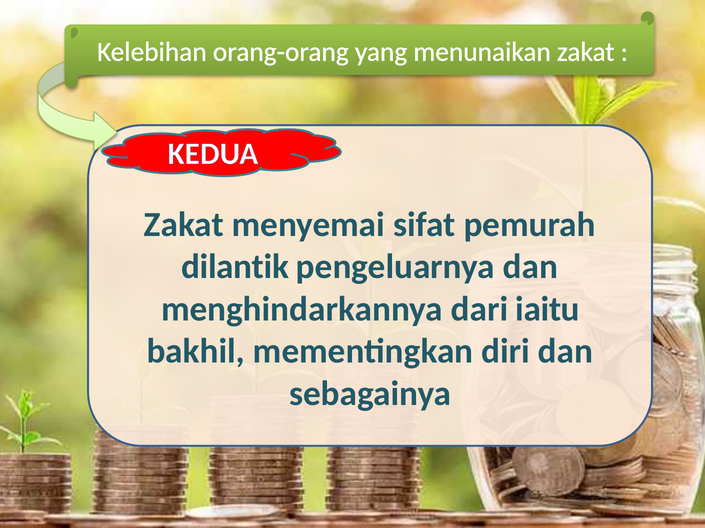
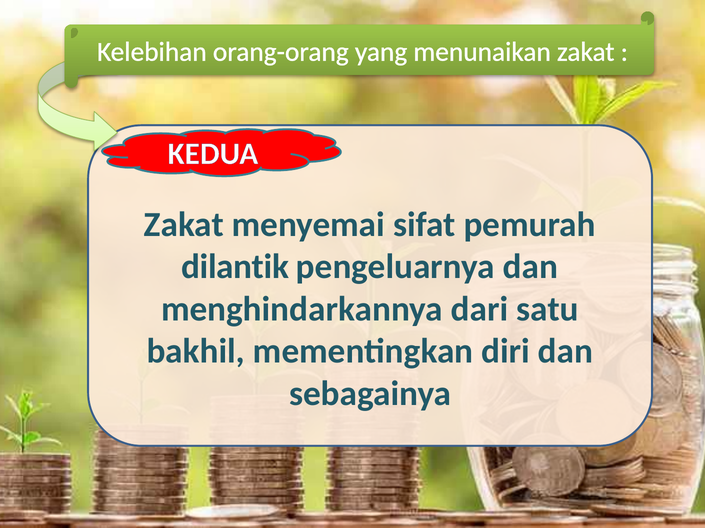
iaitu: iaitu -> satu (547, 310)
